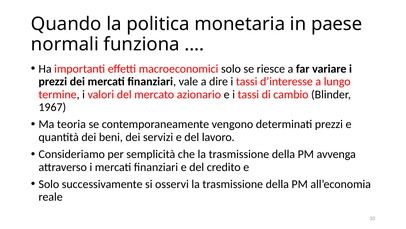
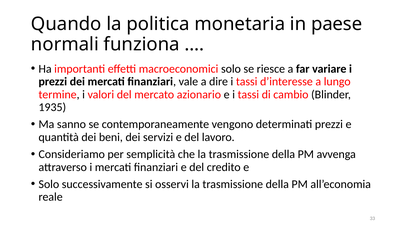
1967: 1967 -> 1935 (52, 107)
teoria: teoria -> sanno (71, 124)
